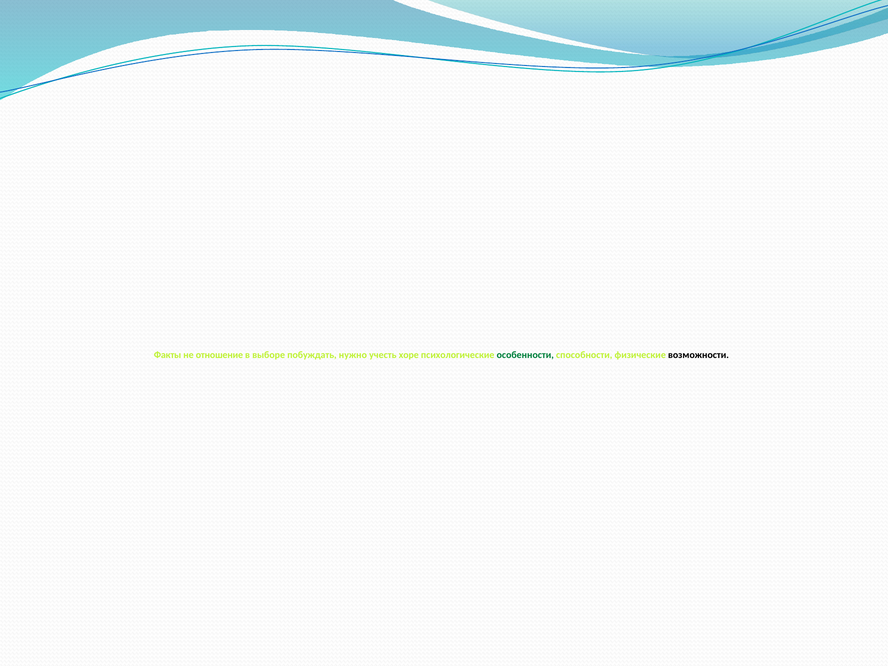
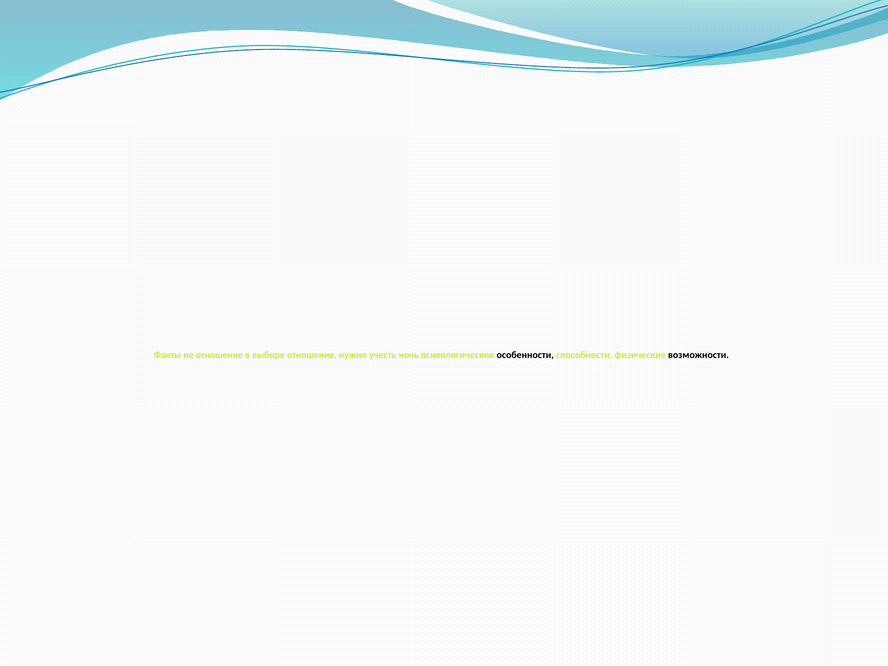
выборе побуждать: побуждать -> отношение (312, 355)
хоре: хоре -> ночь (409, 355)
особенности colour: green -> black (525, 355)
